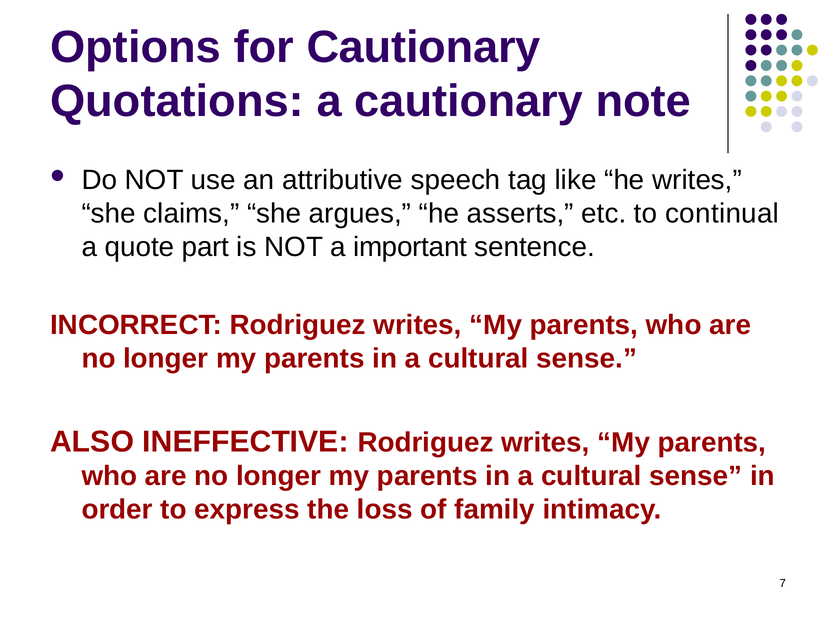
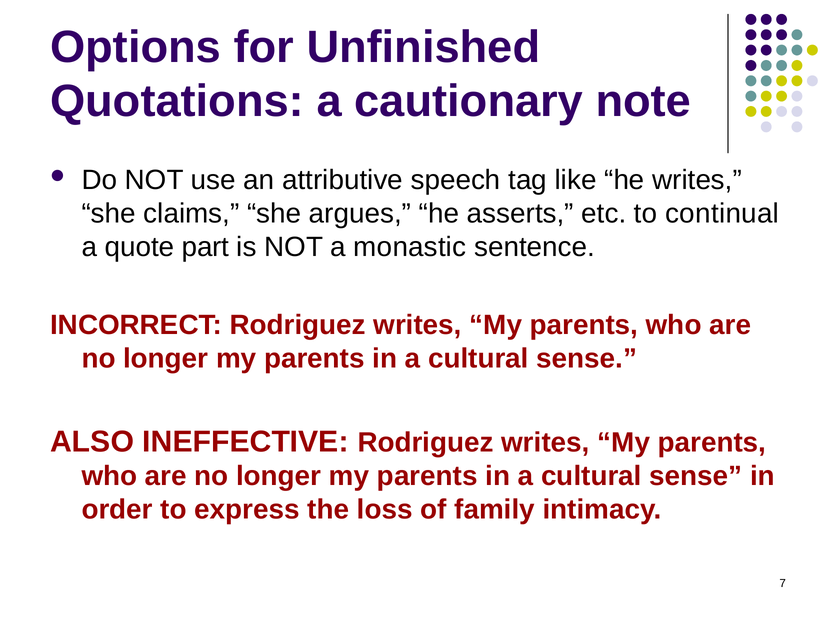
for Cautionary: Cautionary -> Unfinished (423, 47)
important: important -> monastic (410, 247)
